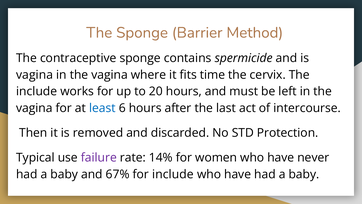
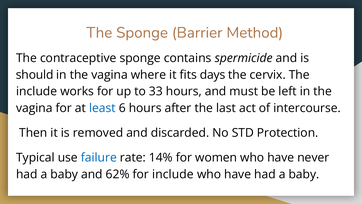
vagina: vagina -> should (35, 75)
time: time -> days (213, 75)
20: 20 -> 33 (156, 91)
failure colour: purple -> blue (99, 157)
67%: 67% -> 62% (118, 174)
